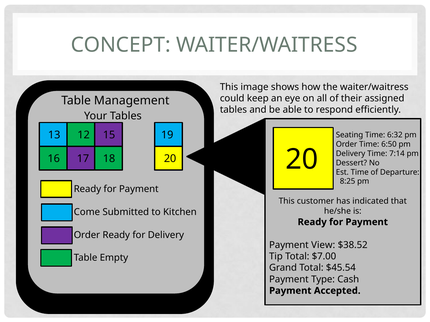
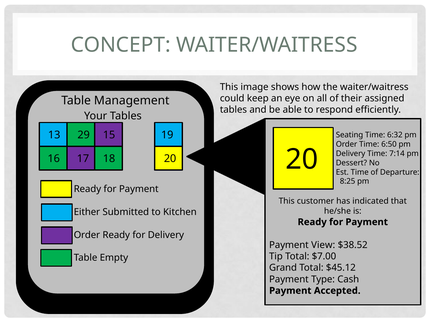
12: 12 -> 29 (84, 135)
Come: Come -> Either (87, 212)
$45.54: $45.54 -> $45.12 (341, 268)
